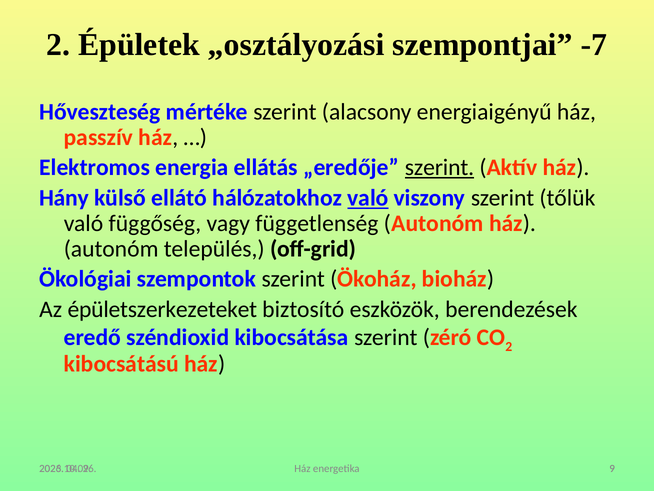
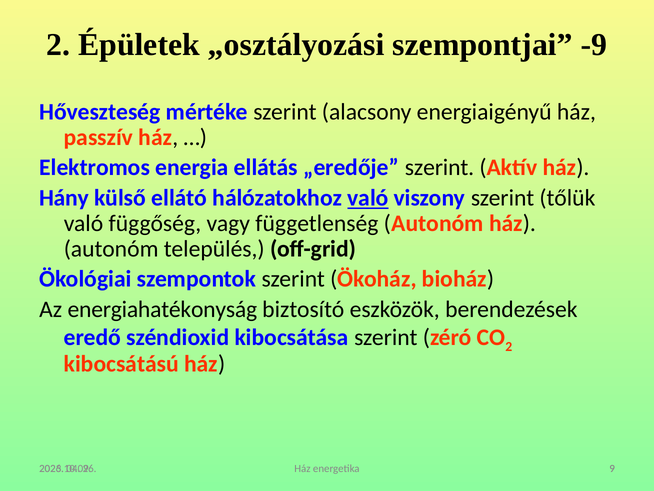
-7: -7 -> -9 (594, 45)
szerint underline: present -> none (439, 168)
épületszerkezeteket: épületszerkezeteket -> energiahatékonyság (162, 309)
